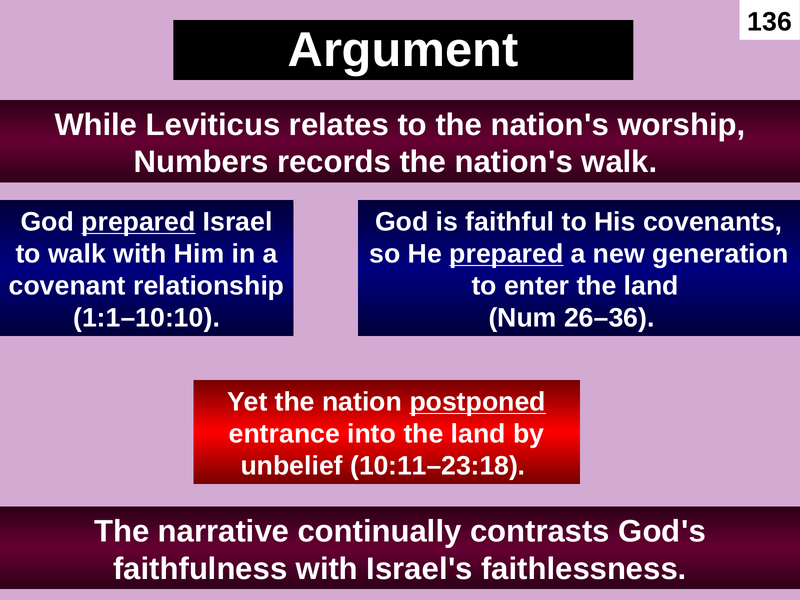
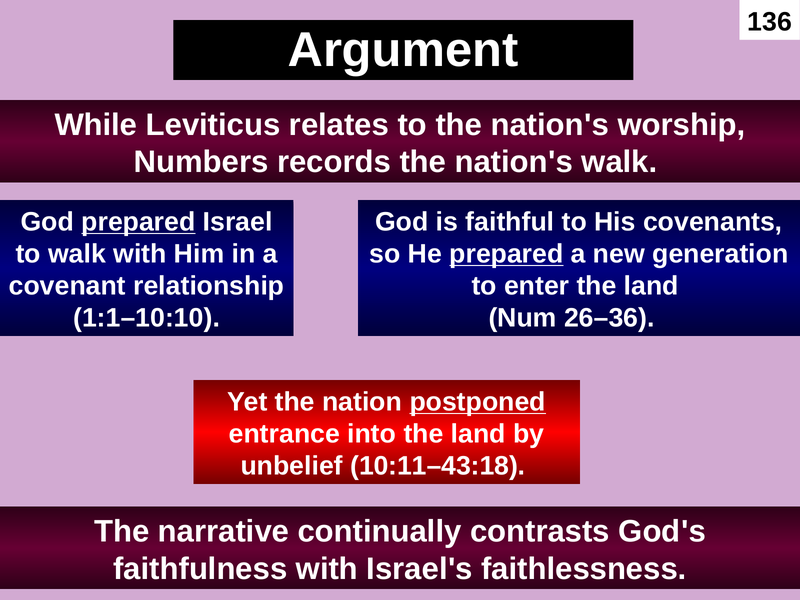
10:11–23:18: 10:11–23:18 -> 10:11–43:18 (438, 466)
